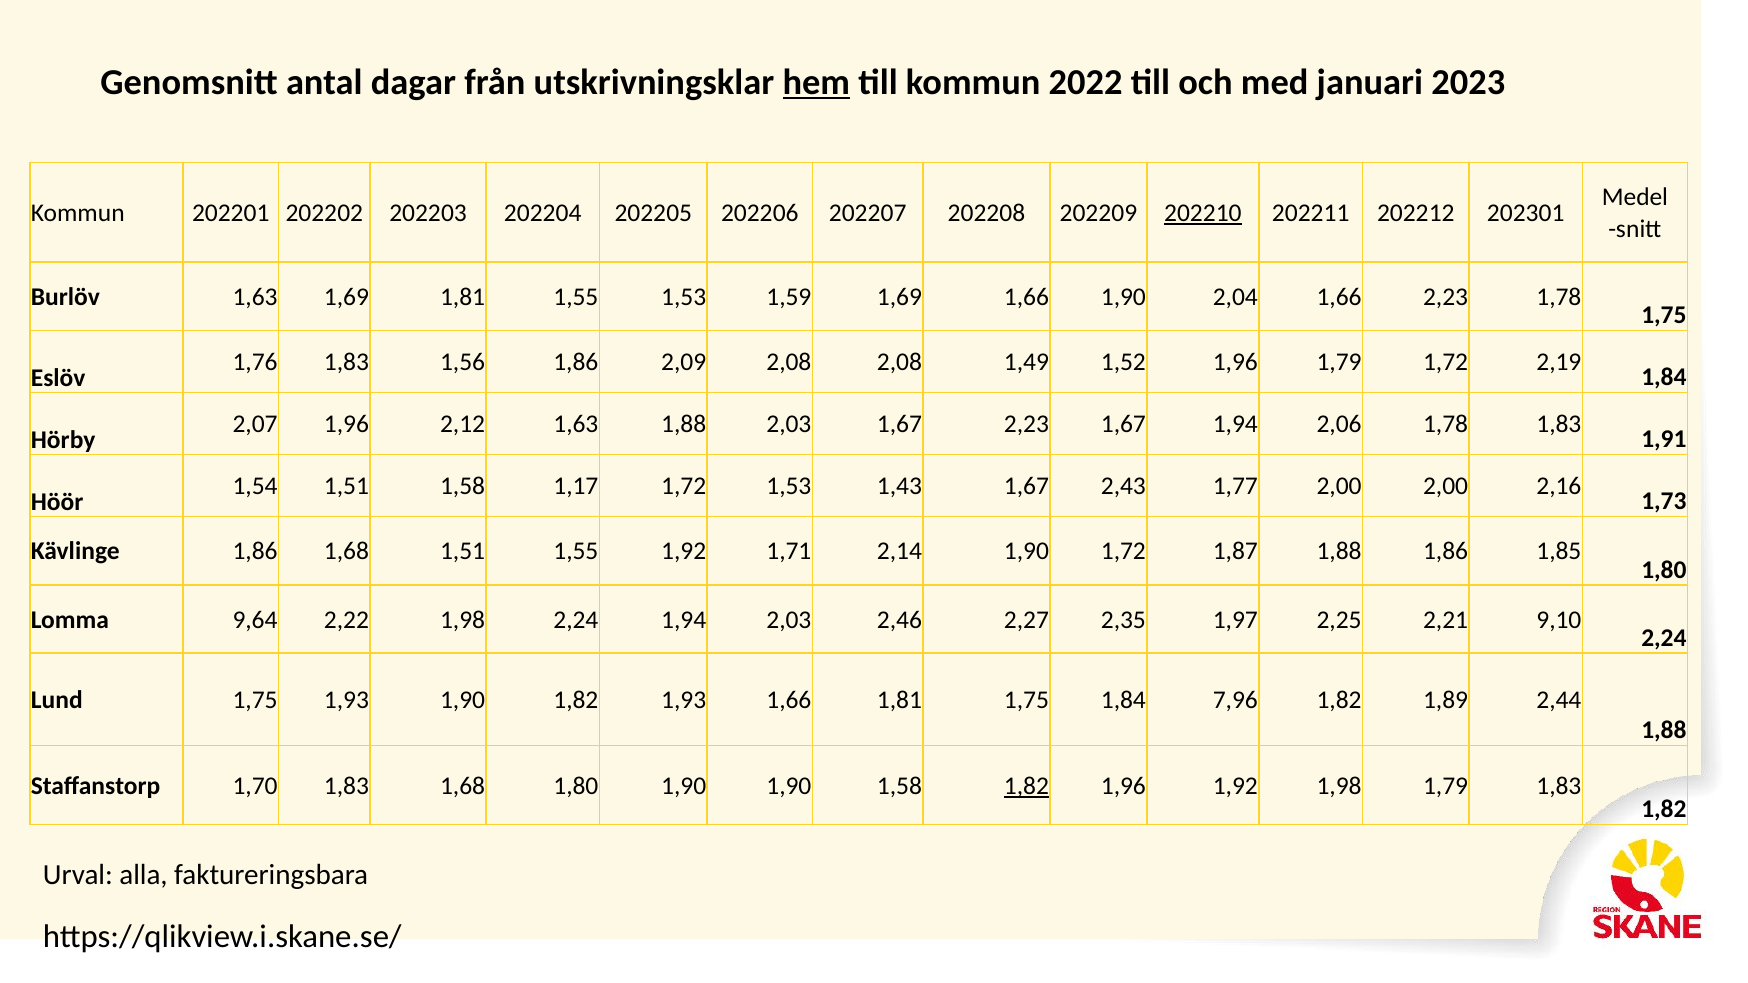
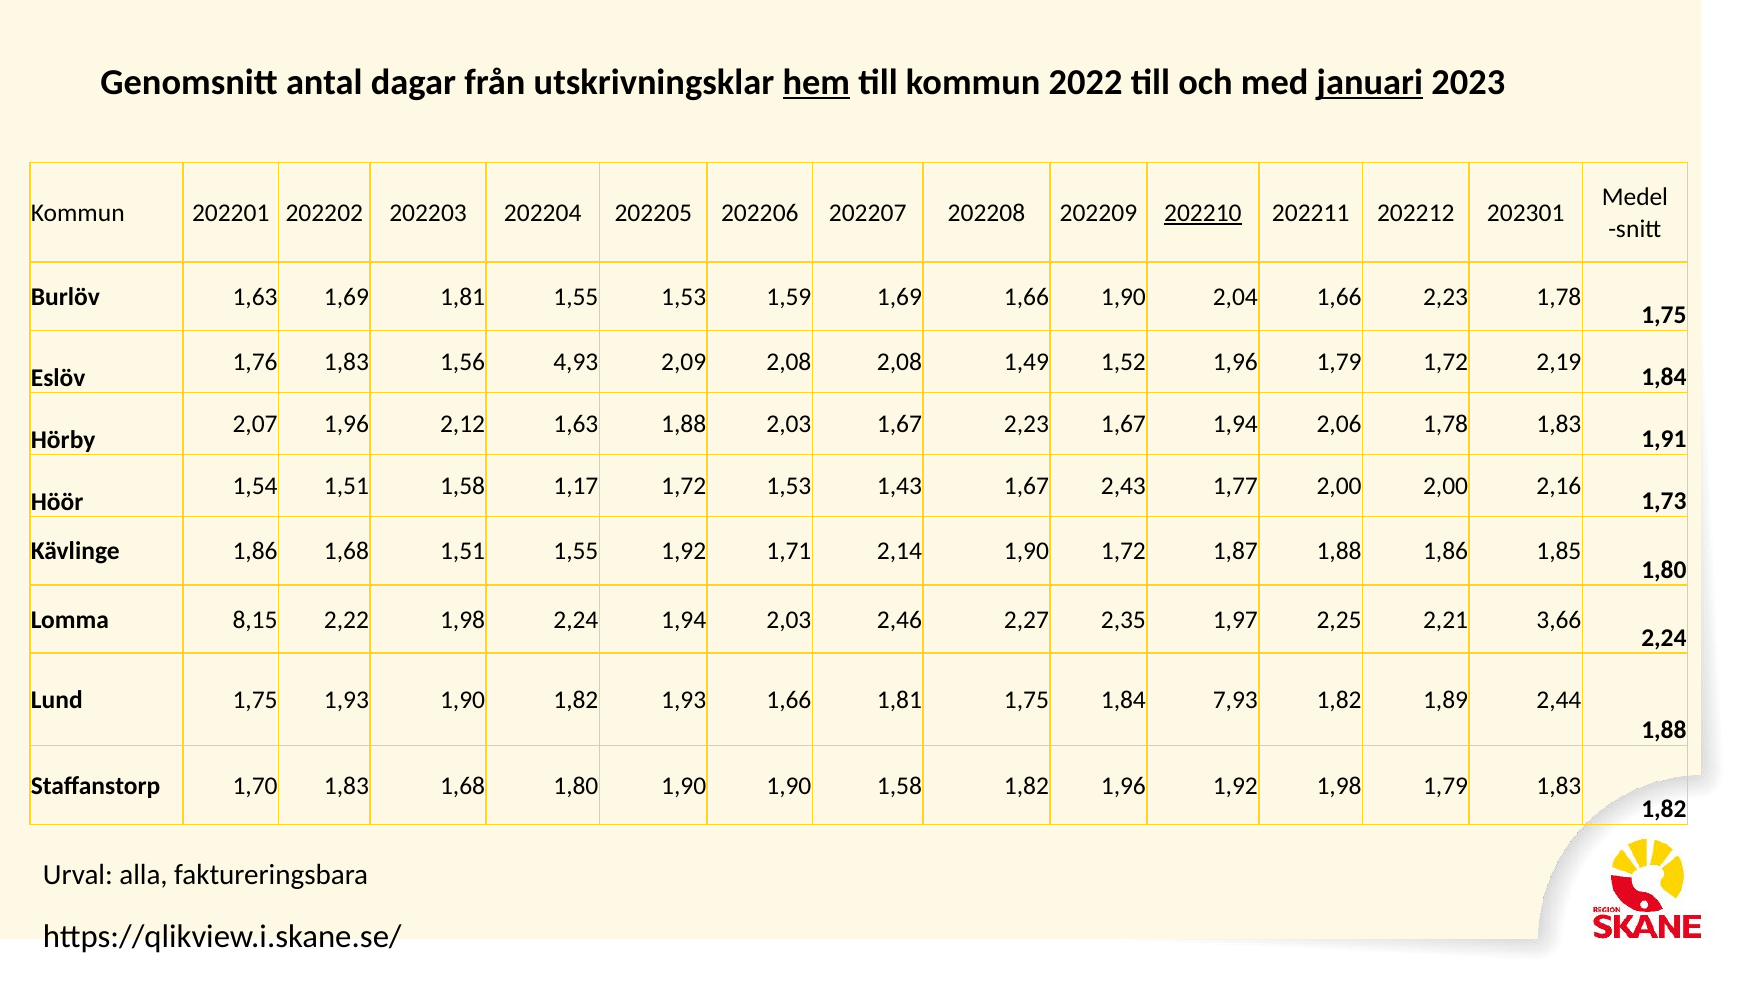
januari underline: none -> present (1370, 83)
1,56 1,86: 1,86 -> 4,93 (576, 362)
9,64: 9,64 -> 8,15 (255, 620)
9,10: 9,10 -> 3,66 (1559, 620)
7,96: 7,96 -> 7,93 (1235, 700)
1,82 underline: present -> none (1026, 786)
